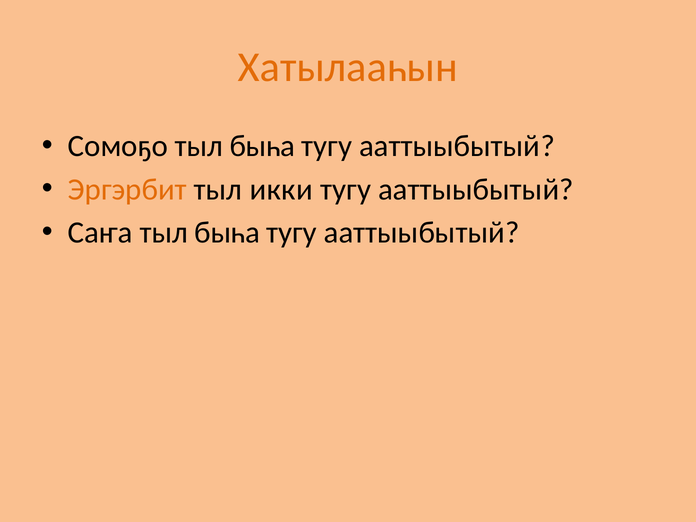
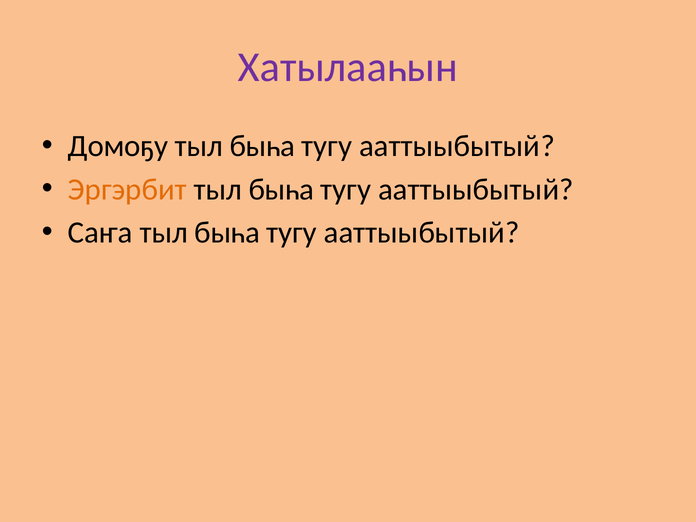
Хатылааһын colour: orange -> purple (348, 67)
Сомоҕо: Сомоҕо -> Домоҕу (118, 146)
икки: икки -> быһа (282, 189)
